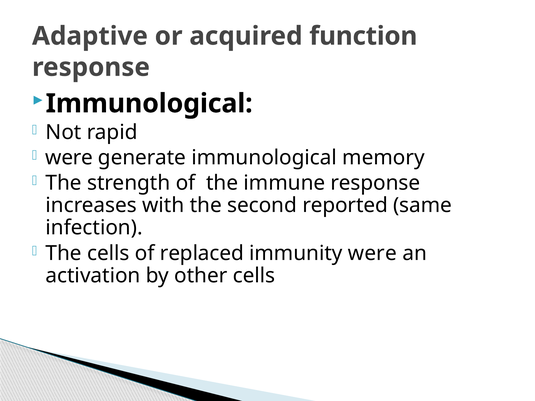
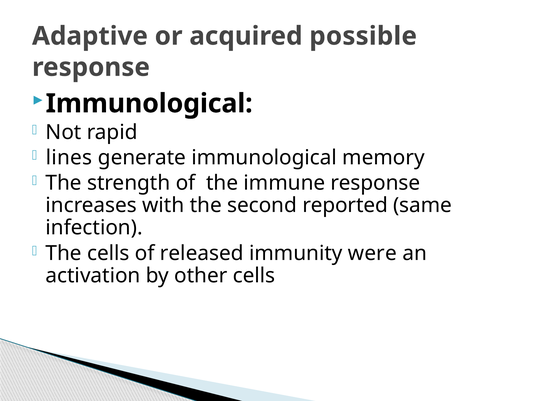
function: function -> possible (363, 36)
were: were -> lines (69, 158)
replaced: replaced -> released (202, 253)
